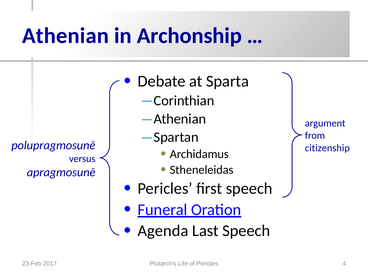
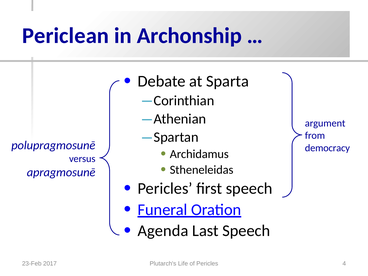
Athenian: Athenian -> Periclean (66, 36)
citizenship: citizenship -> democracy (327, 148)
